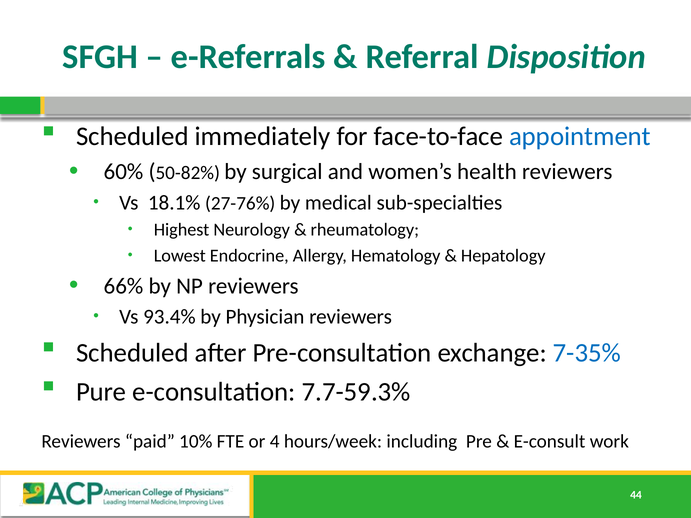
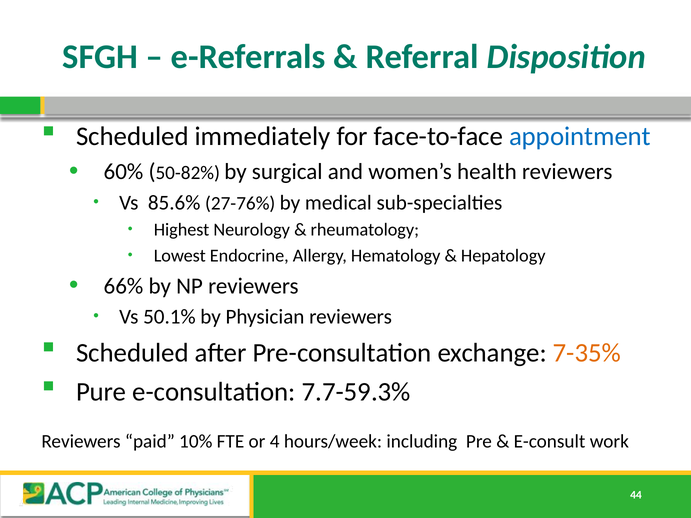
18.1%: 18.1% -> 85.6% (174, 203)
93.4%: 93.4% -> 50.1% (169, 317)
7-35% colour: blue -> orange (587, 353)
